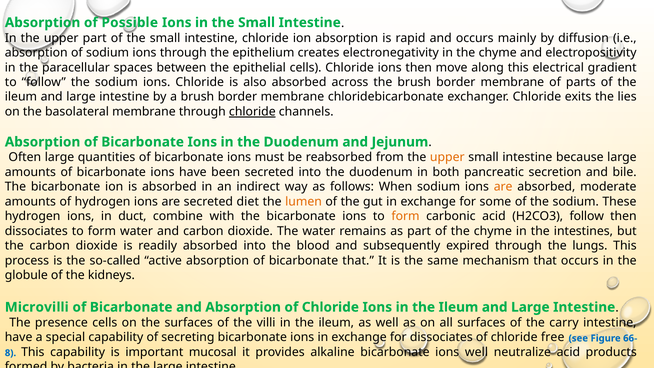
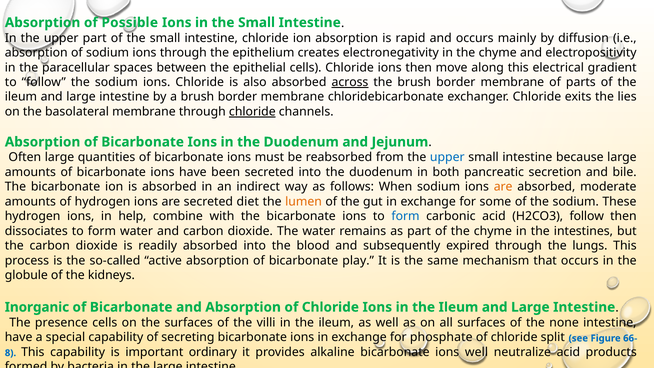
across underline: none -> present (350, 82)
upper colour: orange -> blue (447, 157)
duct: duct -> help (132, 216)
form colour: orange -> blue (405, 216)
bicarbonate that: that -> play (358, 260)
Microvilli: Microvilli -> Inorganic (37, 307)
carry: carry -> none (564, 323)
for dissociates: dissociates -> phosphate (441, 337)
free: free -> split (553, 337)
mucosal: mucosal -> ordinary (213, 352)
